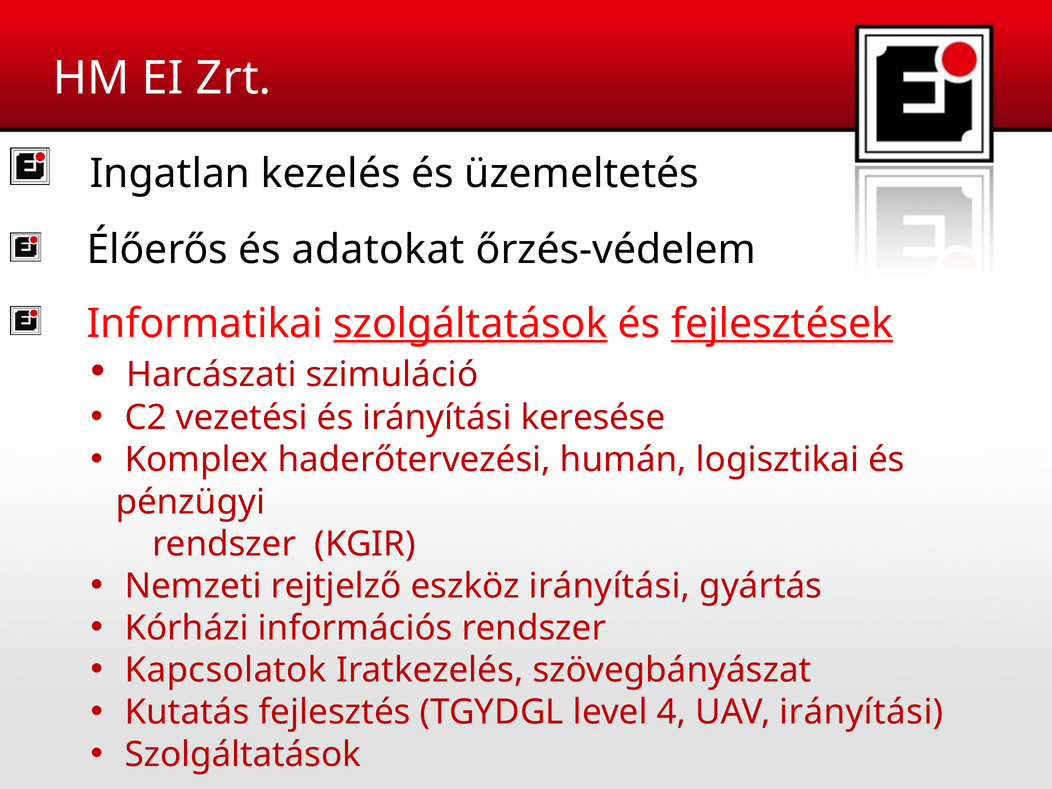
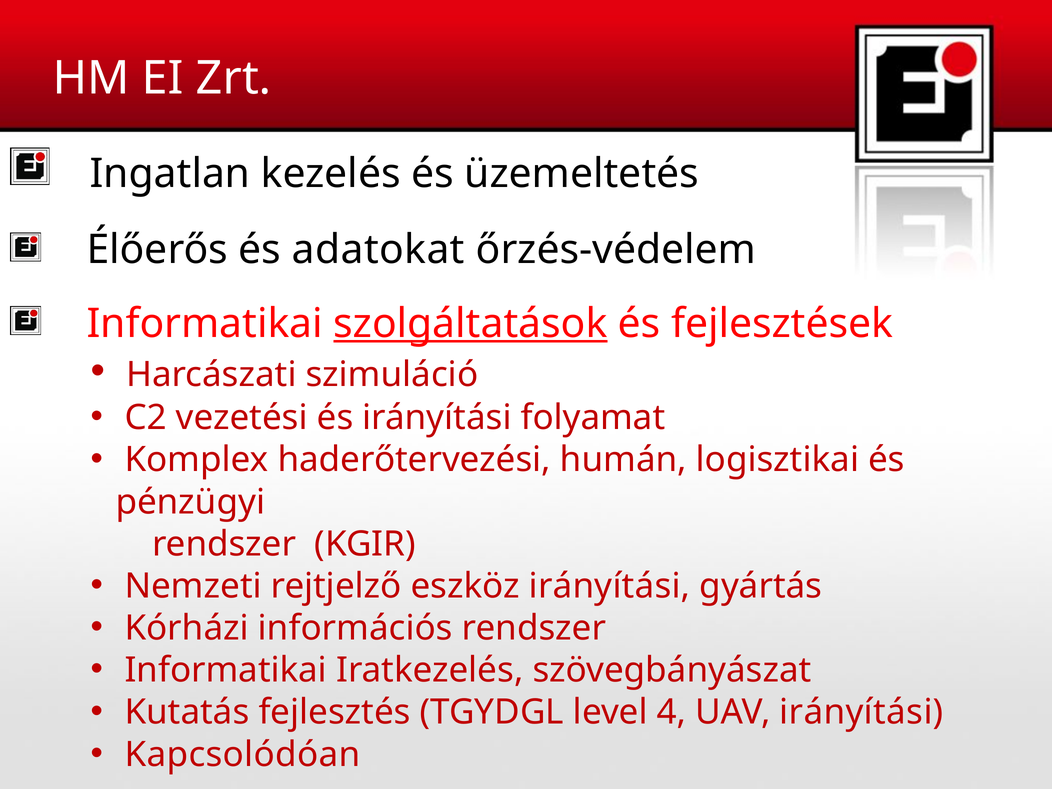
fejlesztések underline: present -> none (782, 324)
keresése: keresése -> folyamat (593, 418)
Kapcsolatok: Kapcsolatok -> Informatikai (226, 670)
Szolgáltatások: Szolgáltatások -> Kapcsolódóan (243, 754)
